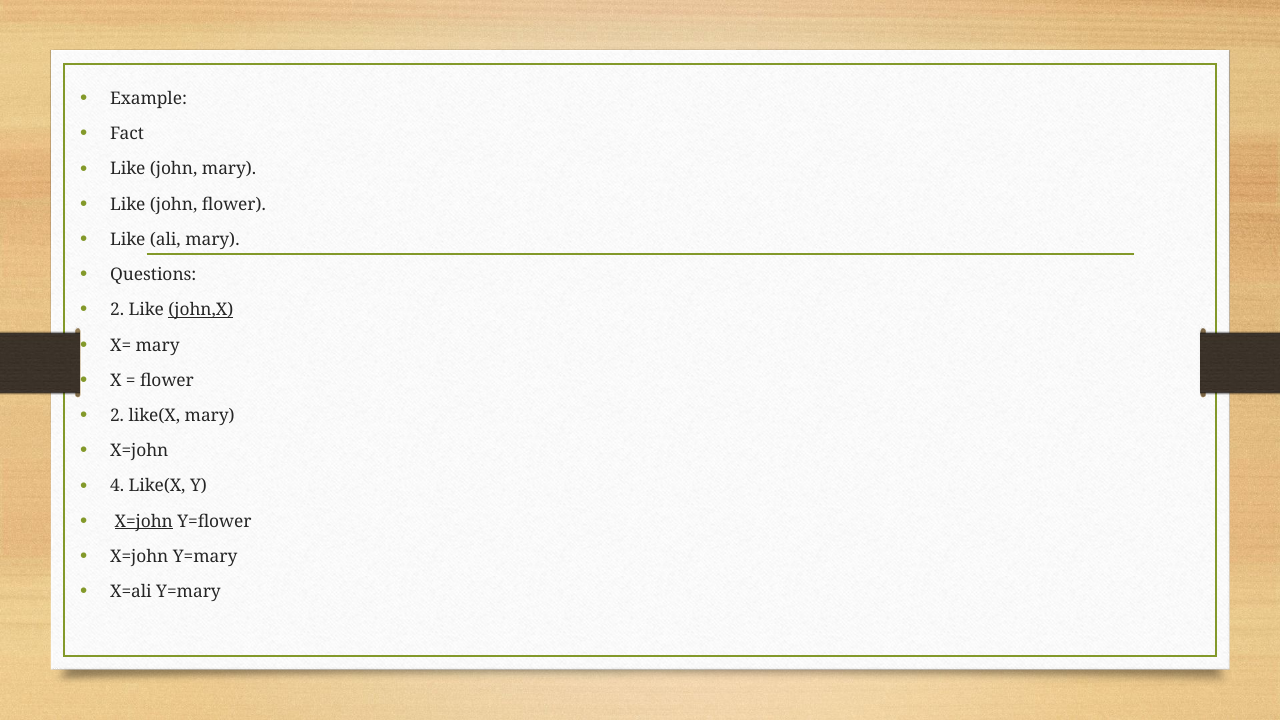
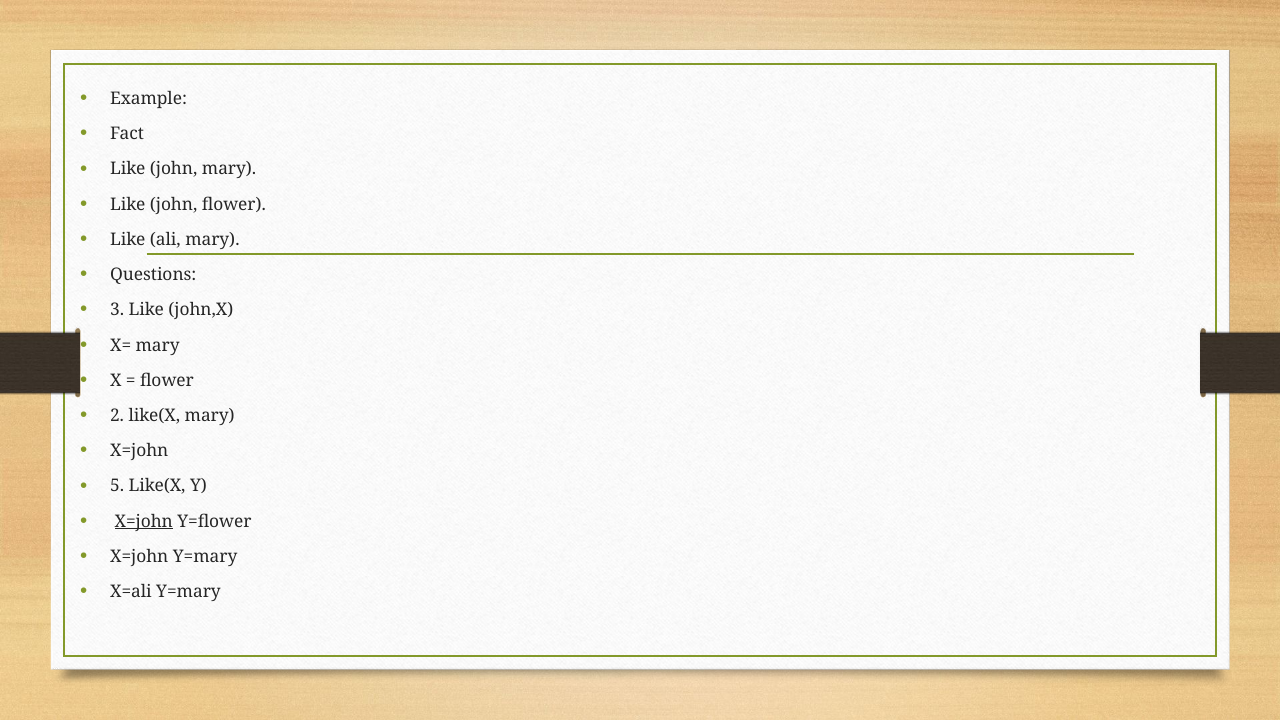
2: 2 -> 3 (117, 310)
john,X underline: present -> none (201, 310)
4: 4 -> 5 (117, 486)
